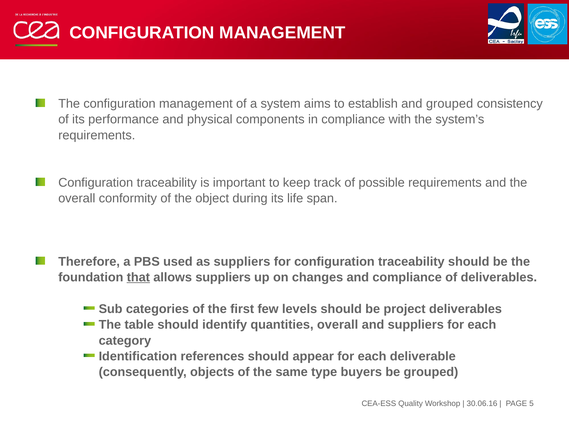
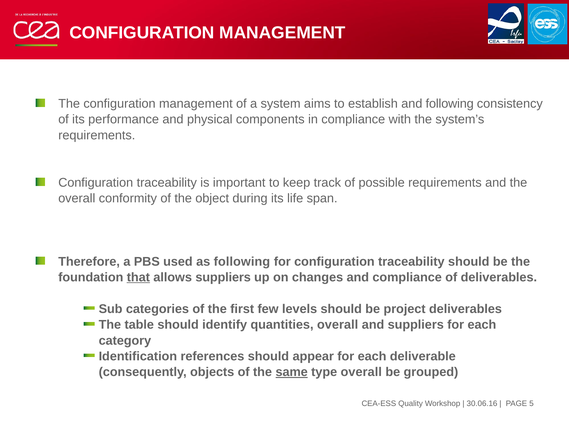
and grouped: grouped -> following (450, 104)
as suppliers: suppliers -> following (242, 262)
same underline: none -> present (292, 373)
type buyers: buyers -> overall (361, 373)
